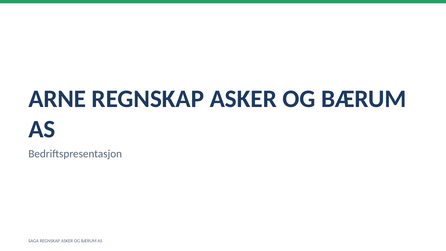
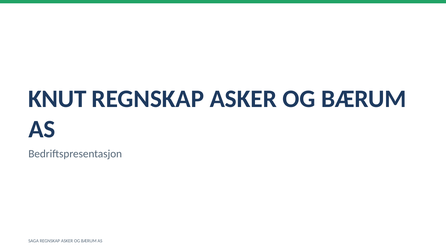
ARNE: ARNE -> KNUT (57, 99)
